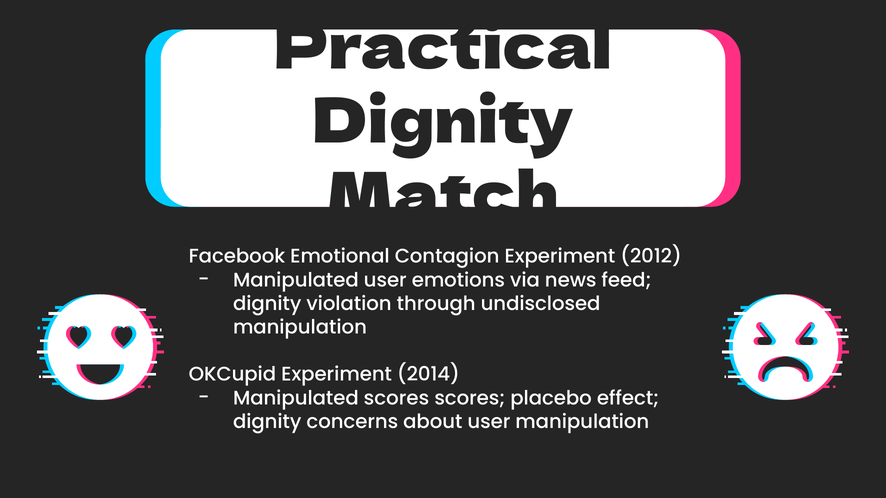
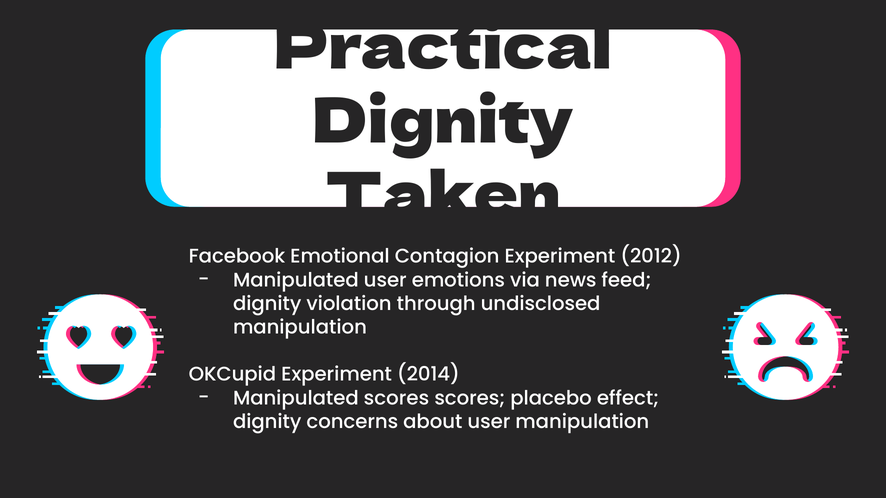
Match: Match -> Taken (443, 196)
